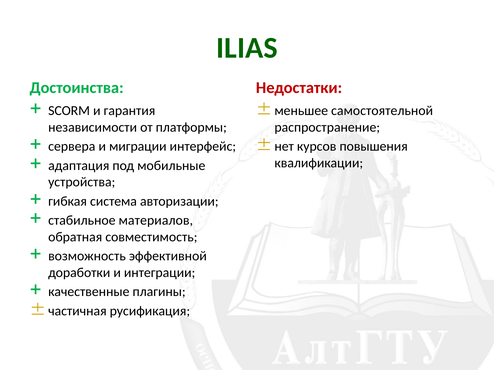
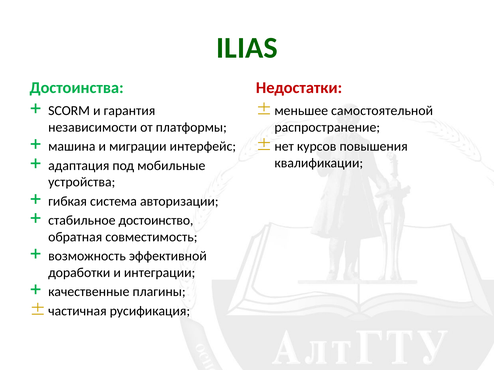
сервера: сервера -> машина (72, 147)
материалов: материалов -> достоинство (156, 221)
